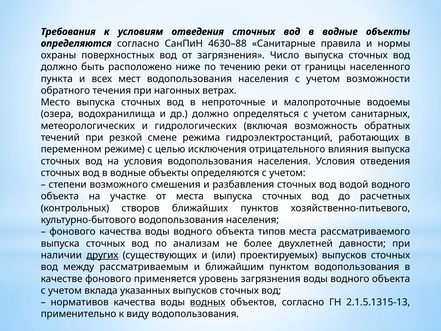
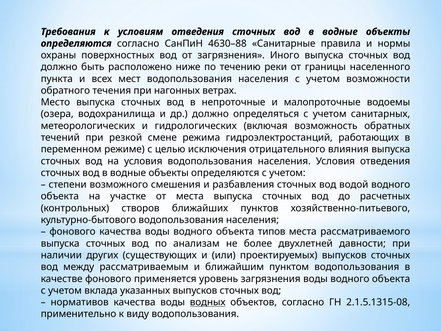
Число: Число -> Иного (285, 55)
других underline: present -> none (102, 255)
2.1.5.1315-13: 2.1.5.1315-13 -> 2.1.5.1315-08 (378, 302)
